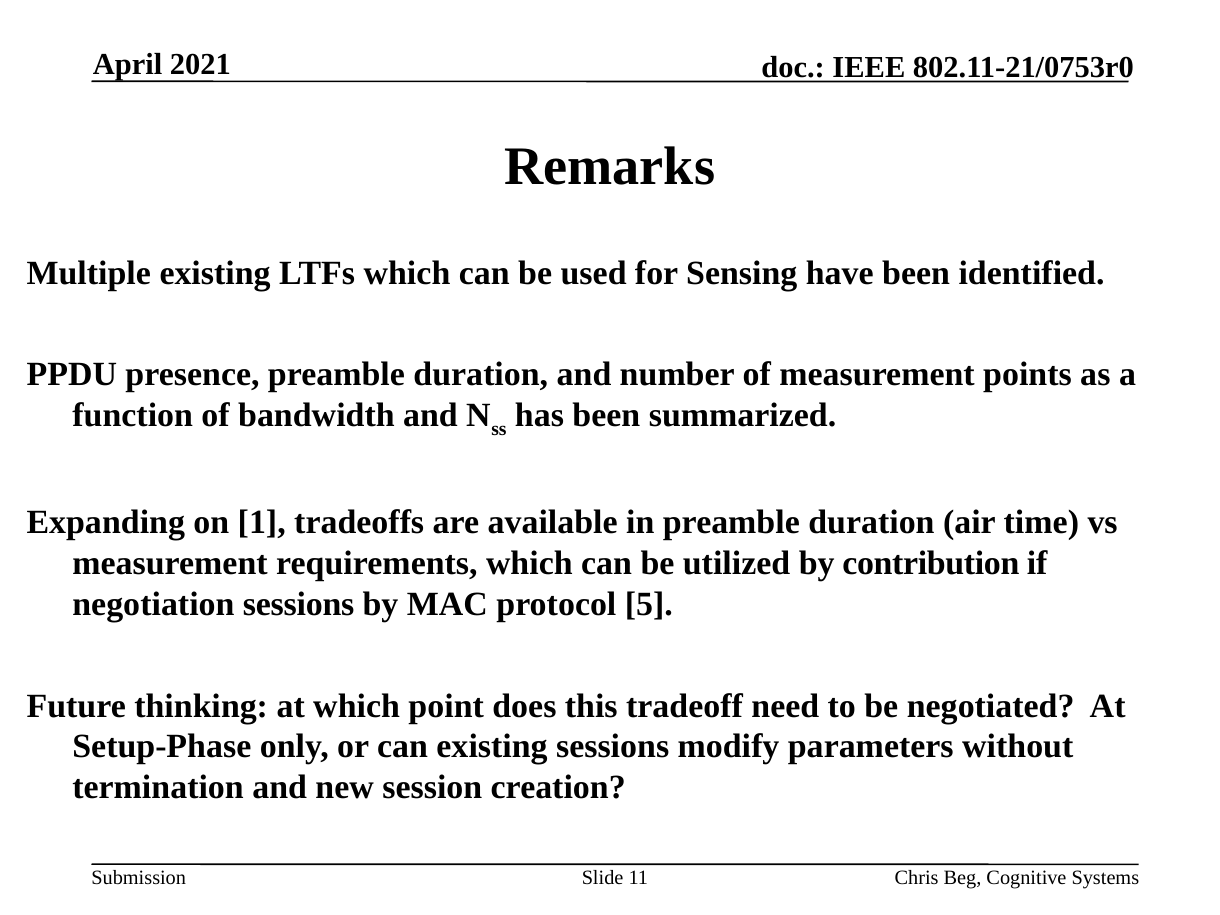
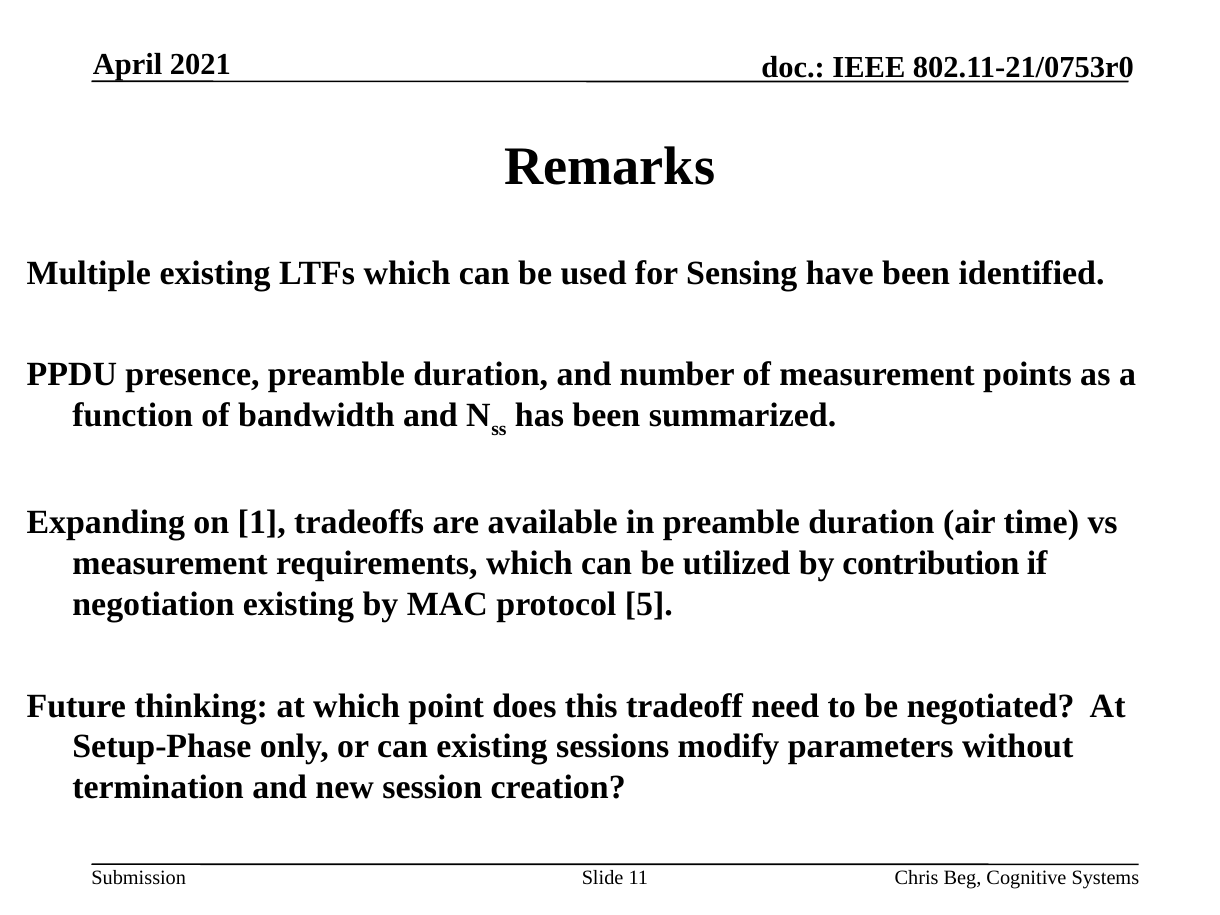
negotiation sessions: sessions -> existing (299, 604)
